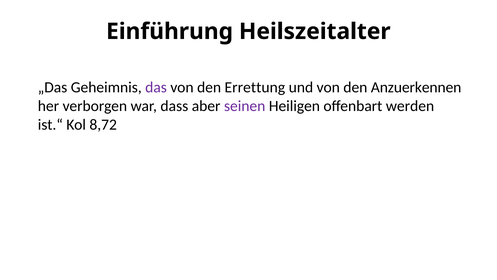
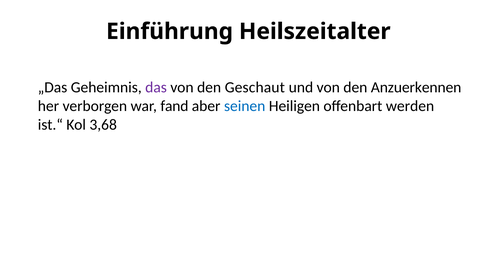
Errettung: Errettung -> Geschaut (255, 87)
dass: dass -> fand (174, 106)
seinen colour: purple -> blue (245, 106)
8,72: 8,72 -> 3,68 (103, 125)
